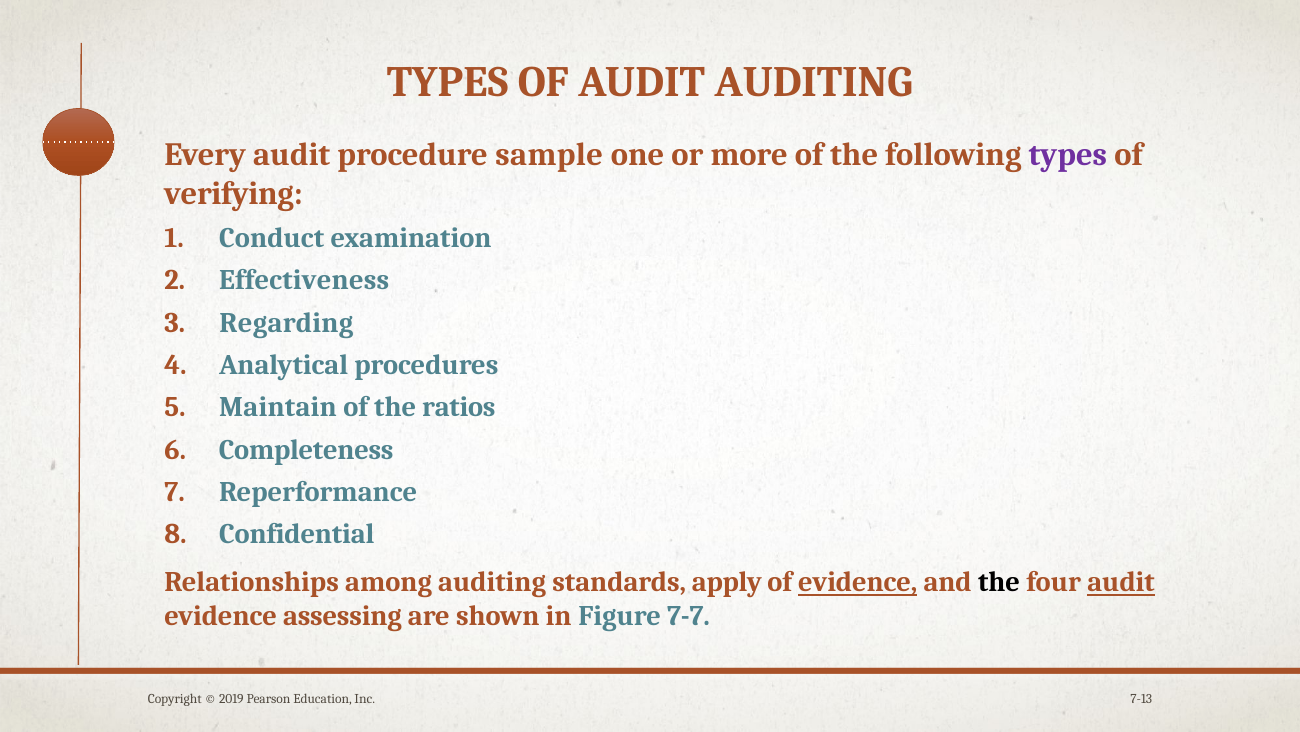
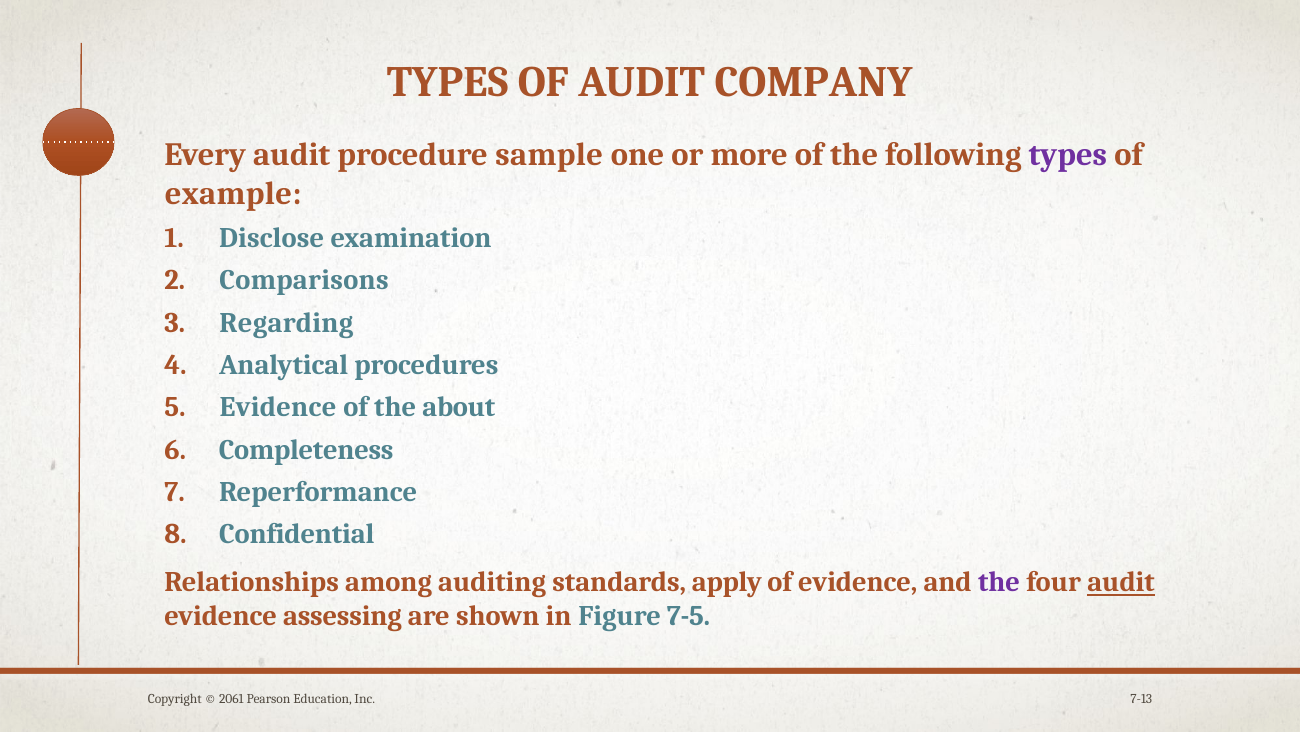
AUDIT AUDITING: AUDITING -> COMPANY (814, 82)
verifying: verifying -> example (233, 194)
Conduct: Conduct -> Disclose (272, 238)
Effectiveness: Effectiveness -> Comparisons (304, 280)
Maintain: Maintain -> Evidence (278, 407)
ratios: ratios -> about (459, 407)
evidence underline: present -> none (858, 582)
the colour: black -> purple (999, 582)
7-7: 7-7 -> 7-5 (689, 616)
2019: 2019 -> 2061 (231, 698)
